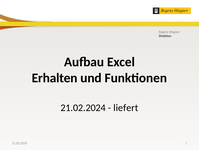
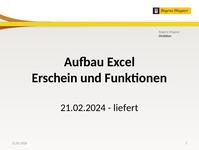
Erhalten: Erhalten -> Erschein (55, 78)
